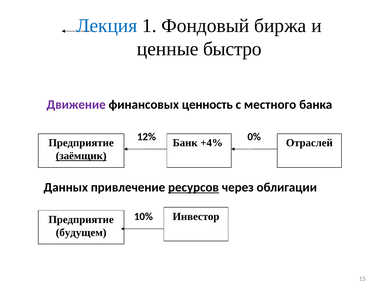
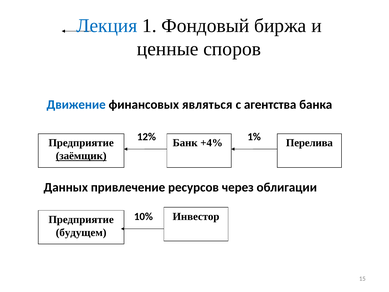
быстро: быстро -> споров (232, 49)
Движение colour: purple -> blue (76, 104)
ценность: ценность -> являться (207, 104)
местного: местного -> агентства (270, 104)
0%: 0% -> 1% (254, 137)
Отраслей: Отраслей -> Перелива (309, 143)
ресурсов underline: present -> none (194, 187)
